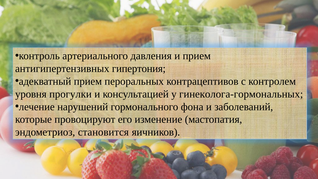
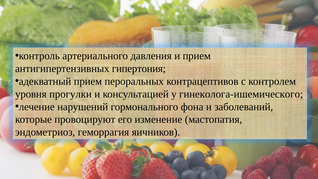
гинеколога-гормональных: гинеколога-гормональных -> гинеколога-ишемического (241, 94)
становится: становится -> геморрагия (103, 132)
